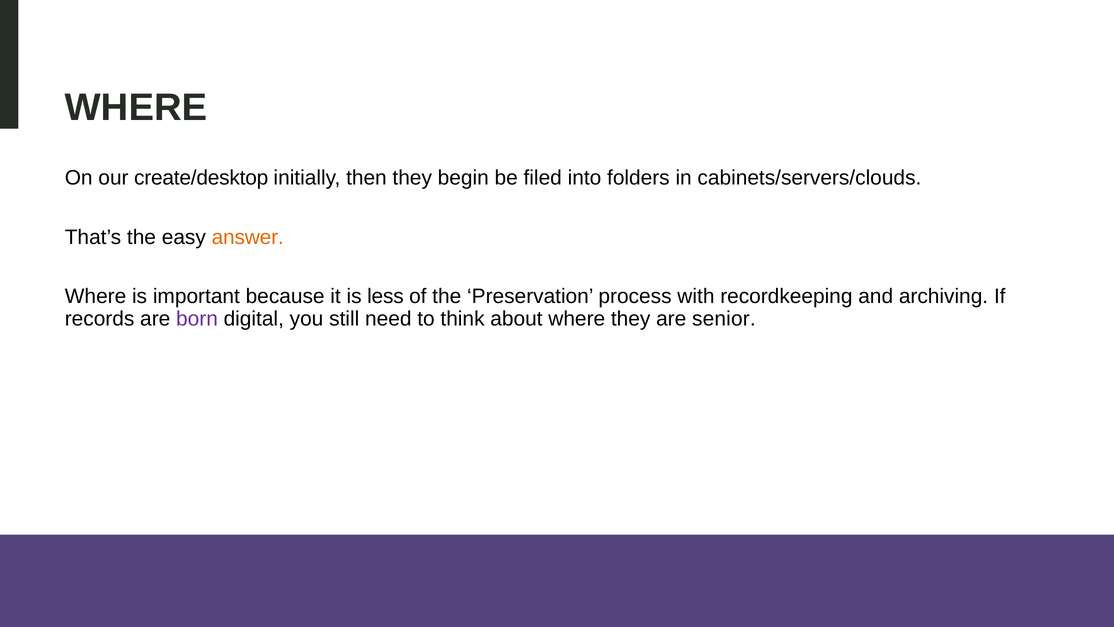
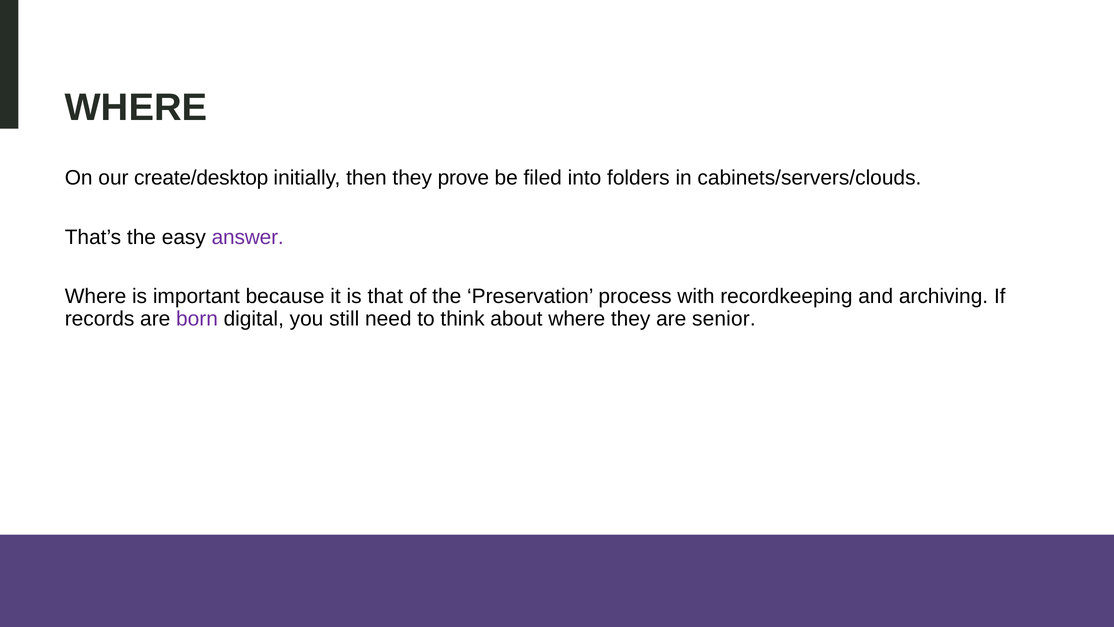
begin: begin -> prove (463, 178)
answer colour: orange -> purple (248, 237)
less: less -> that (385, 296)
